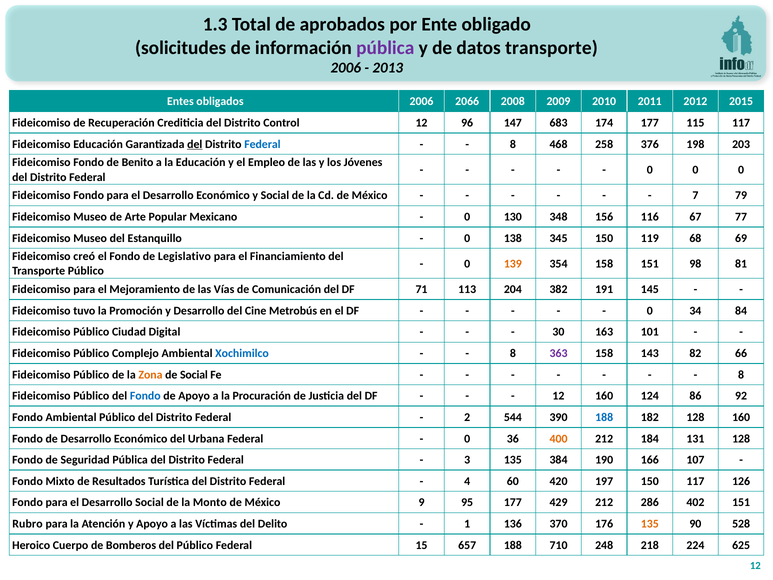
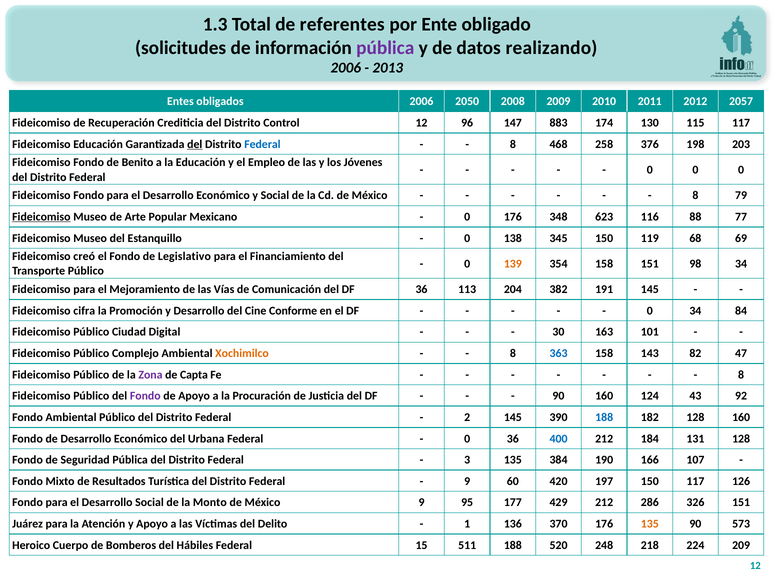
aprobados: aprobados -> referentes (342, 24)
datos transporte: transporte -> realizando (551, 48)
2066: 2066 -> 2050 (467, 101)
2015: 2015 -> 2057 (741, 101)
683: 683 -> 883 (559, 123)
174 177: 177 -> 130 (650, 123)
7: 7 -> 8 (695, 195)
Fideicomiso underline: none -> present (41, 217)
0 130: 130 -> 176 (513, 217)
156: 156 -> 623 (604, 217)
67: 67 -> 88 (695, 217)
98 81: 81 -> 34 (741, 264)
DF 71: 71 -> 36 (421, 289)
tuvo: tuvo -> cifra (84, 311)
Metrobús: Metrobús -> Conforme (293, 311)
Xochimilco colour: blue -> orange (242, 353)
363 colour: purple -> blue (559, 353)
66: 66 -> 47 (741, 353)
Zona colour: orange -> purple (150, 375)
de Social: Social -> Capta (194, 375)
Fondo colour: blue -> purple (145, 396)
12: 12 -> 90 (558, 396)
86: 86 -> 43 (695, 396)
2 544: 544 -> 145 (513, 417)
400 colour: orange -> blue (559, 438)
4: 4 -> 9 (467, 481)
402: 402 -> 326 (695, 502)
Rubro: Rubro -> Juárez (28, 524)
528: 528 -> 573 (741, 524)
del Público: Público -> Hábiles (195, 545)
657: 657 -> 511 (467, 545)
710: 710 -> 520 (559, 545)
625: 625 -> 209 (741, 545)
